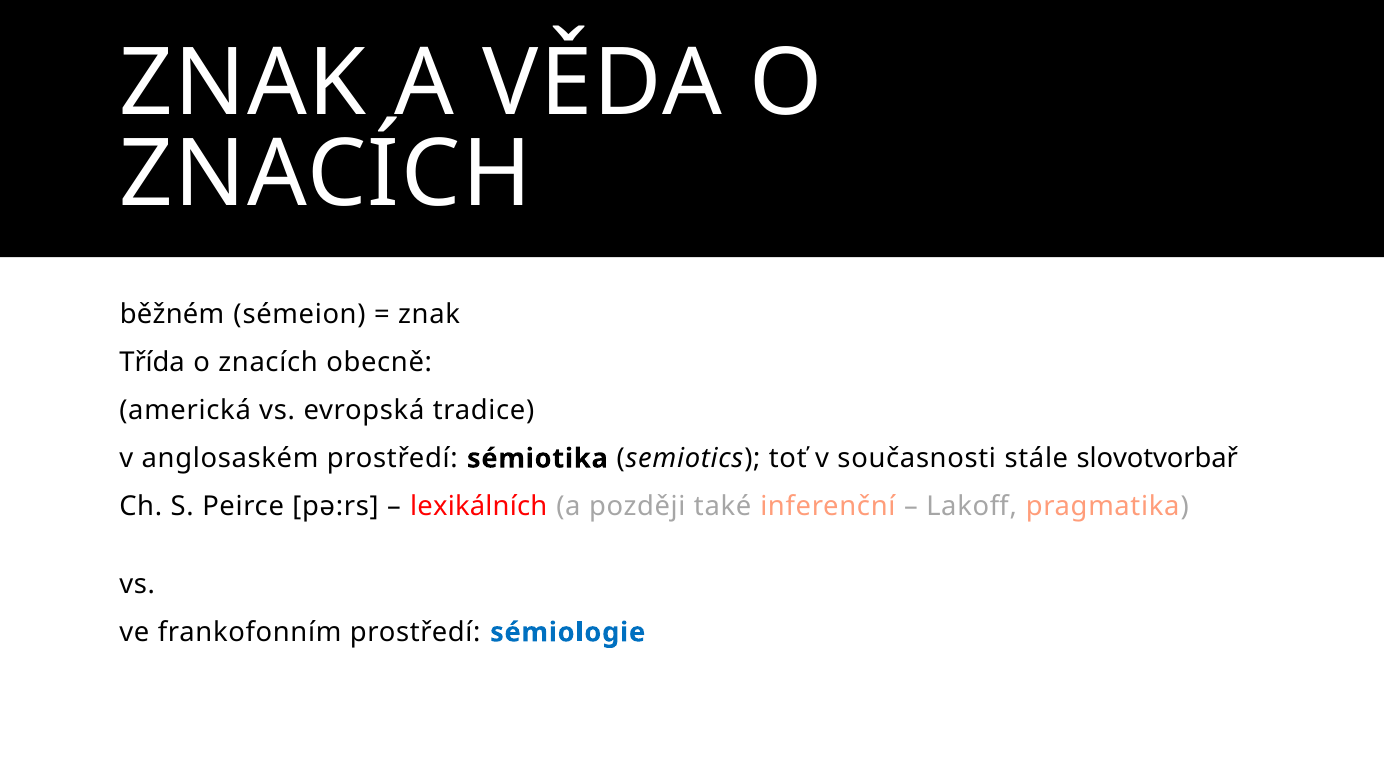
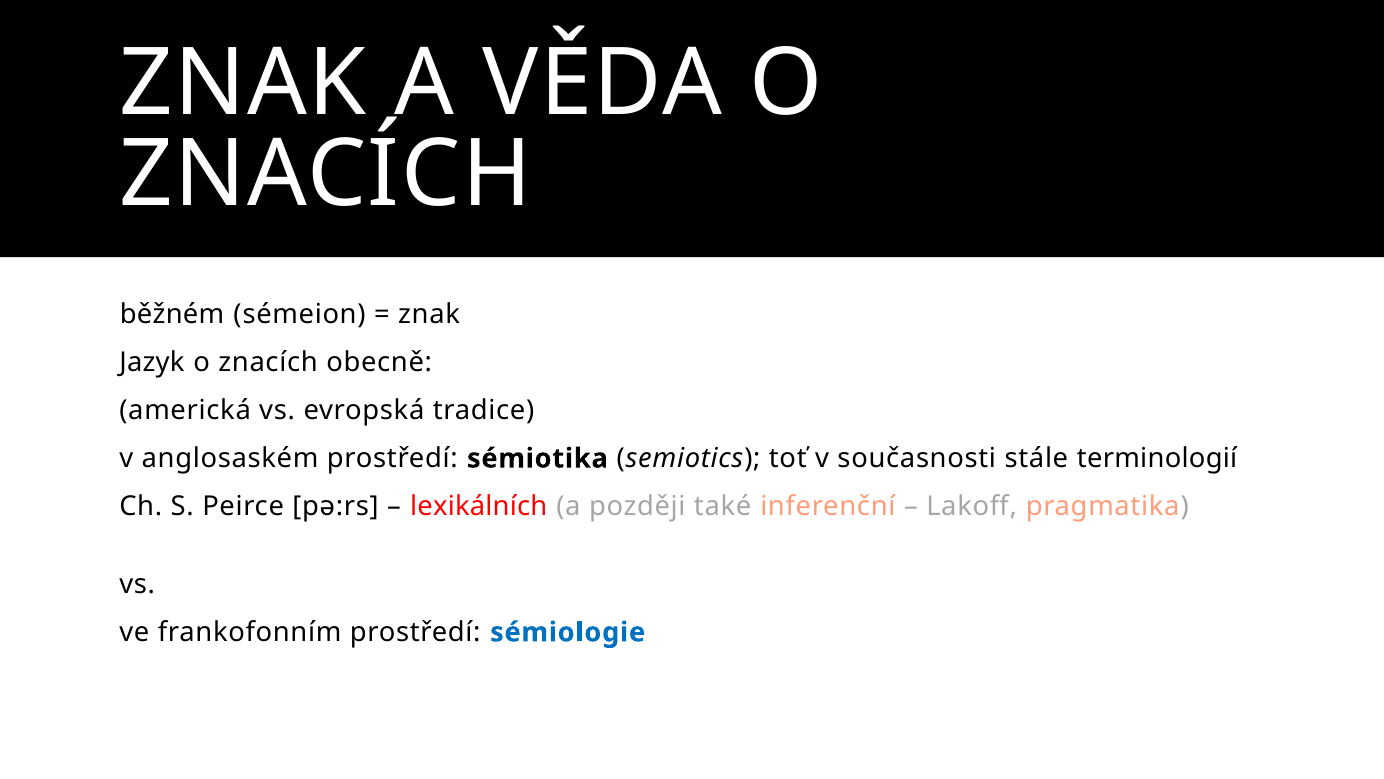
Třída: Třída -> Jazyk (152, 362)
slovotvorbař: slovotvorbař -> terminologií (1157, 458)
